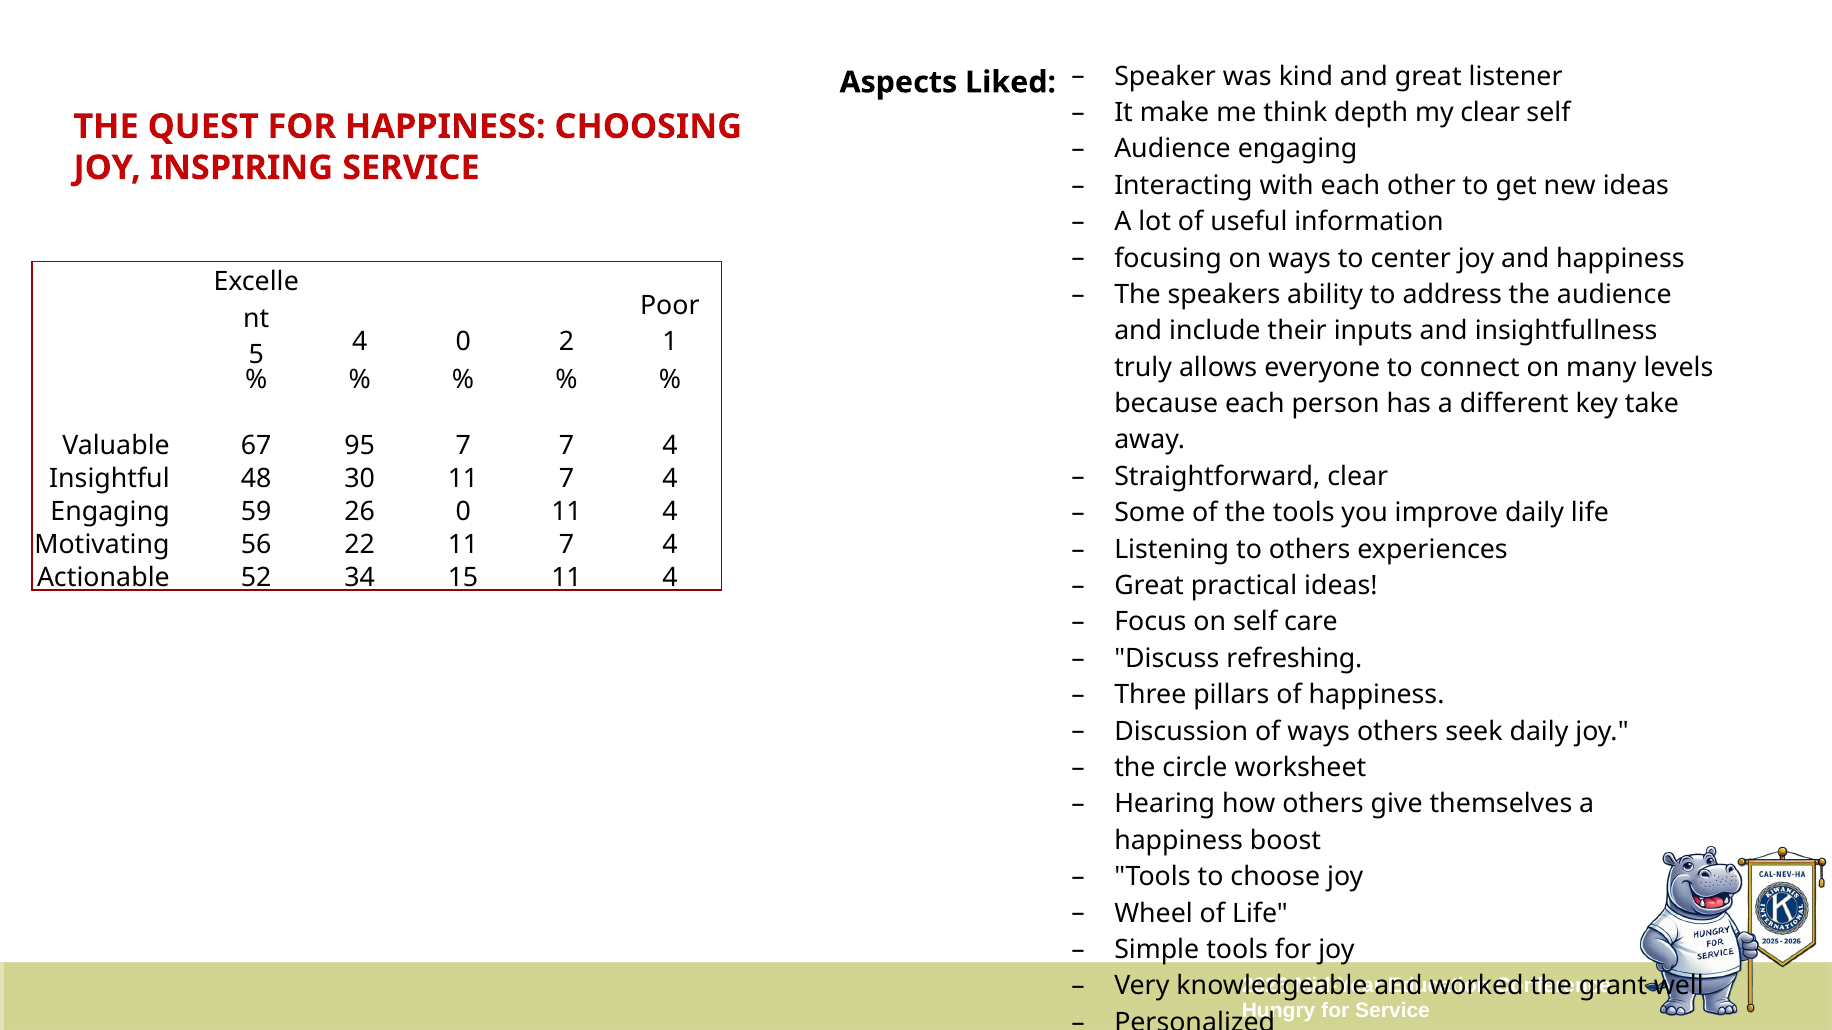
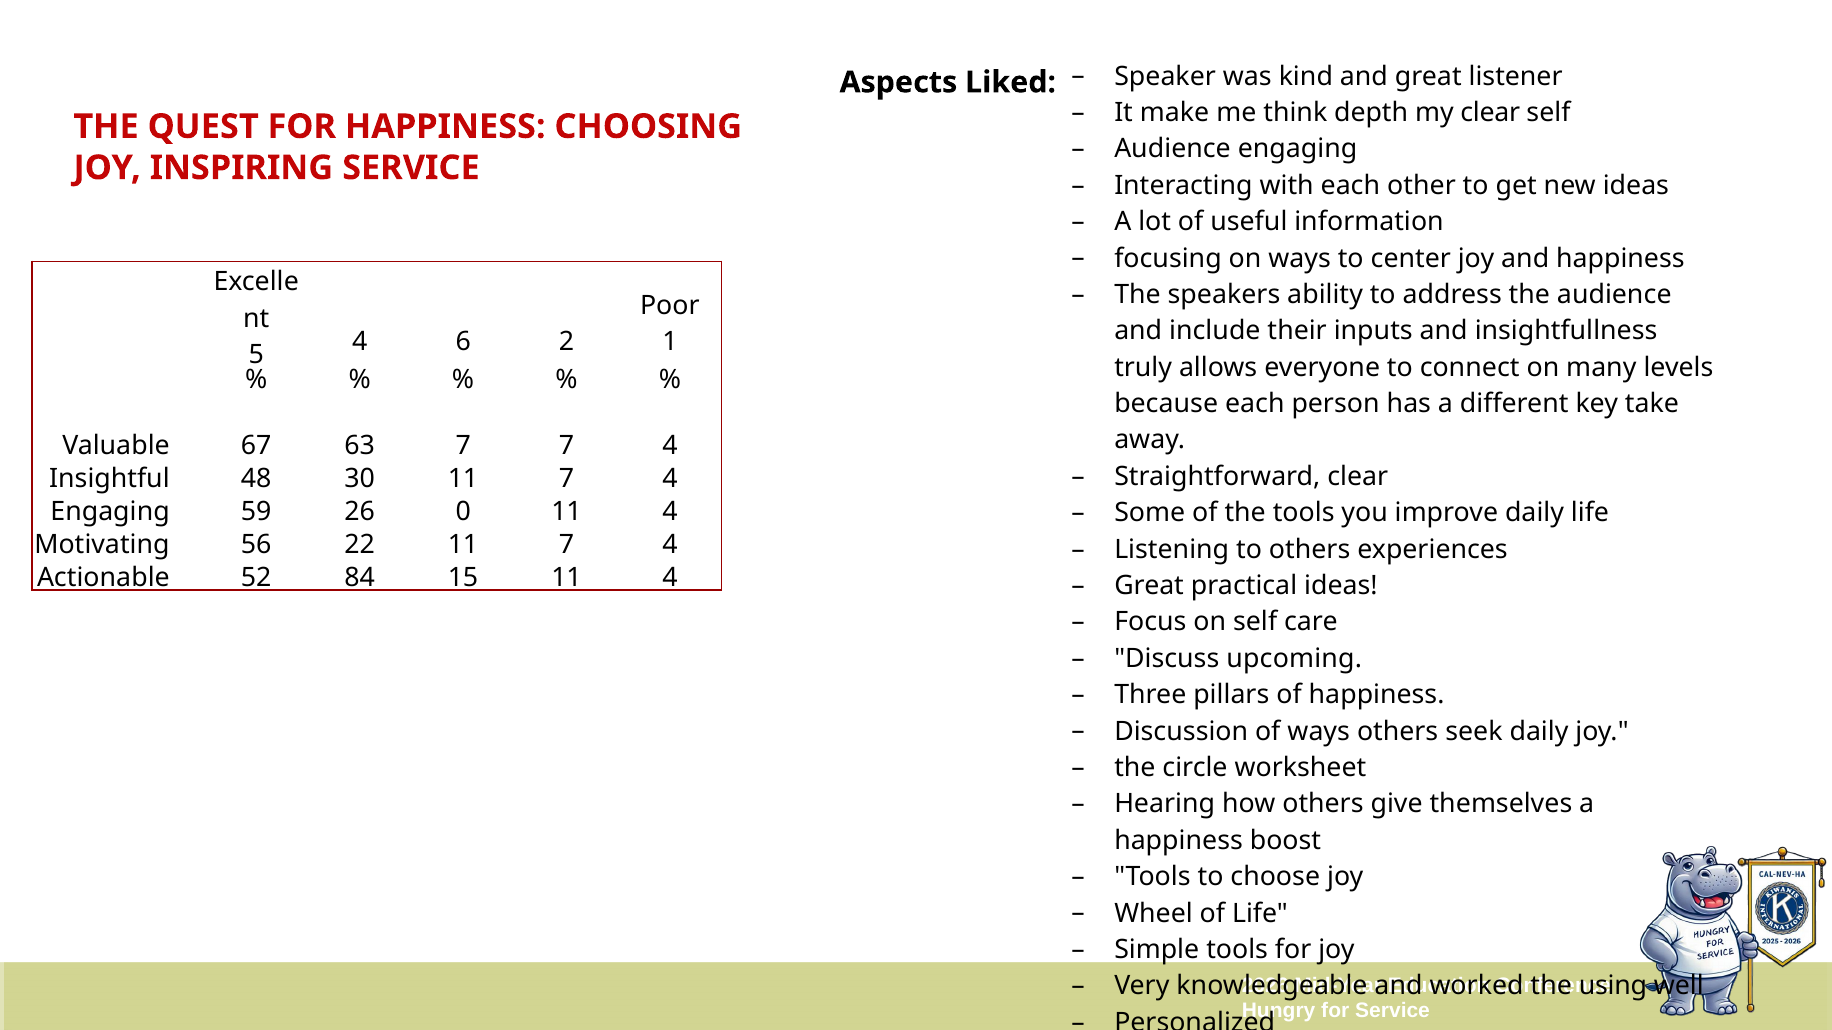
4 0: 0 -> 6 (463, 342)
95: 95 -> 63 (360, 446)
34: 34 -> 84 (360, 578)
refreshing: refreshing -> upcoming (1294, 659)
grant: grant -> using (1613, 986)
